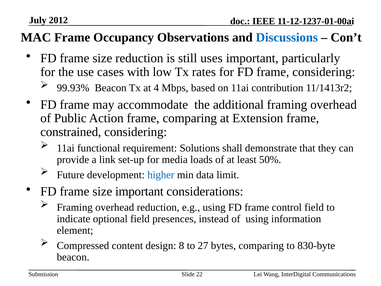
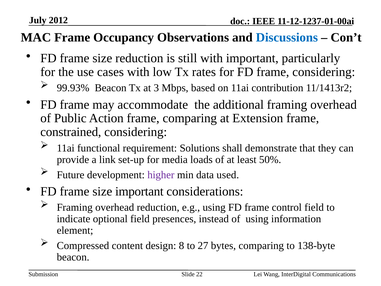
still uses: uses -> with (212, 58)
4: 4 -> 3 (156, 88)
higher colour: blue -> purple (161, 175)
limit: limit -> used (228, 175)
830-byte: 830-byte -> 138-byte (316, 245)
